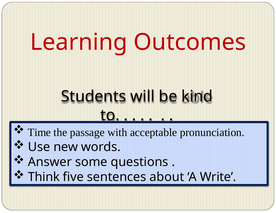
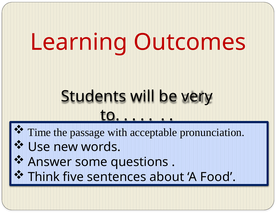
kind: kind -> very (197, 97)
Write: Write -> Food (218, 177)
